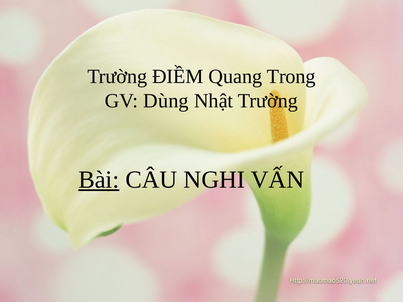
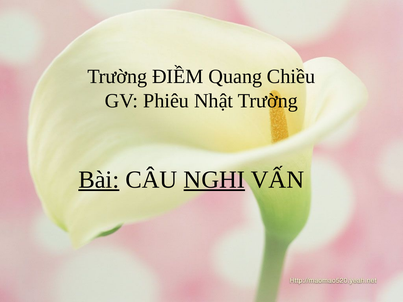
Trong: Trong -> Chiều (291, 77)
Dùng: Dùng -> Phiêu (166, 101)
NGHI underline: none -> present (214, 180)
